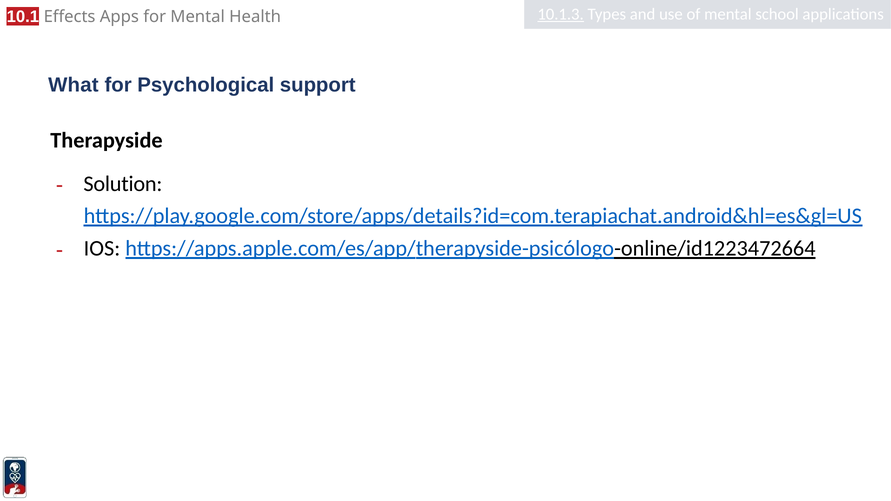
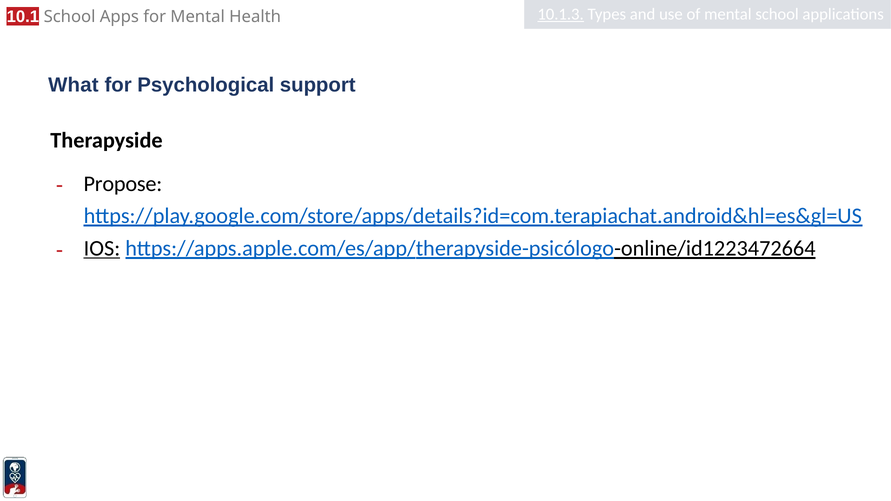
Effects: Effects -> School (70, 17)
Solution: Solution -> Propose (123, 184)
IOS underline: none -> present (102, 248)
